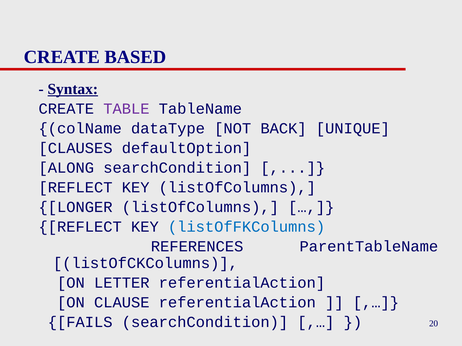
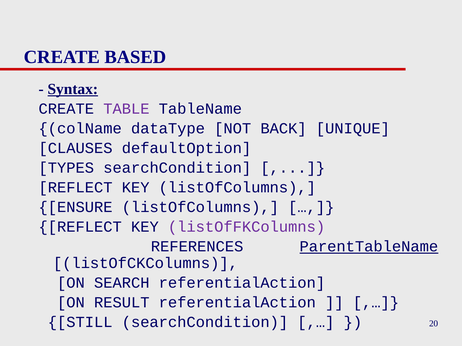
ALONG: ALONG -> TYPES (66, 168)
LONGER: LONGER -> ENSURE (76, 207)
listOfFKColumns colour: blue -> purple (247, 227)
ParentTableName underline: none -> present (369, 247)
LETTER: LETTER -> SEARCH (122, 283)
CLAUSE: CLAUSE -> RESULT (122, 303)
FAILS: FAILS -> STILL (80, 323)
